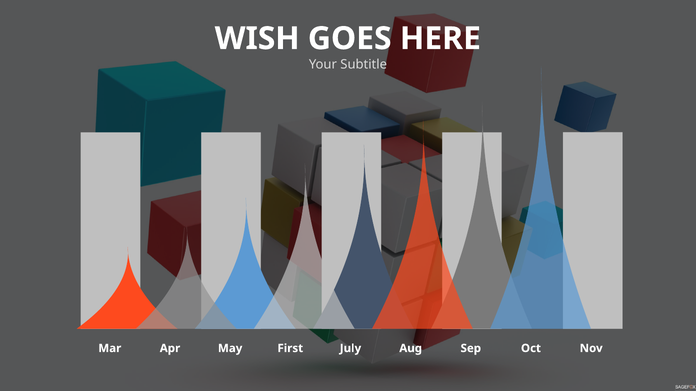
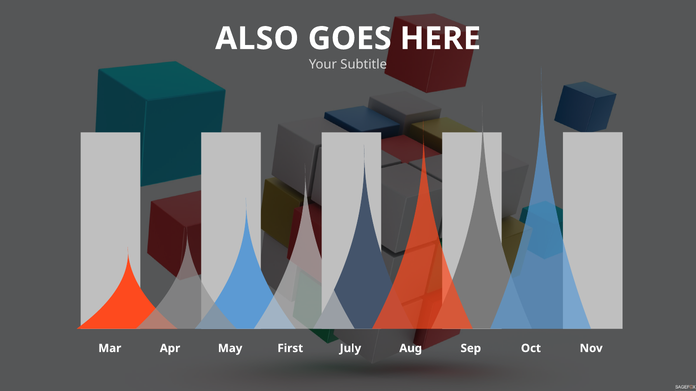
WISH: WISH -> ALSO (257, 39)
